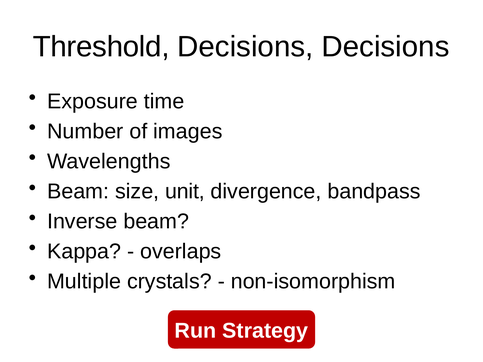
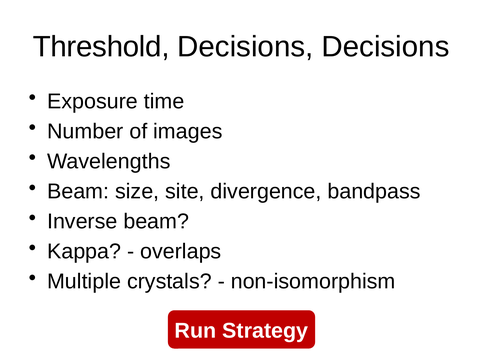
unit: unit -> site (185, 192)
